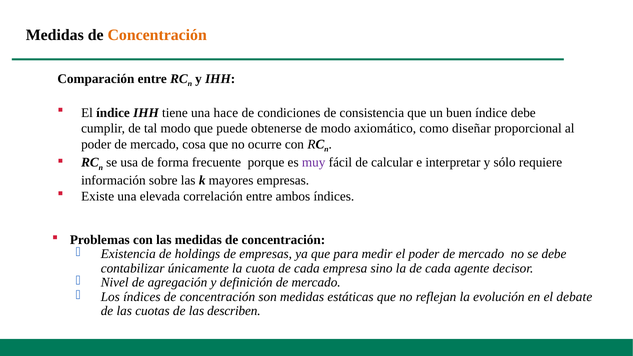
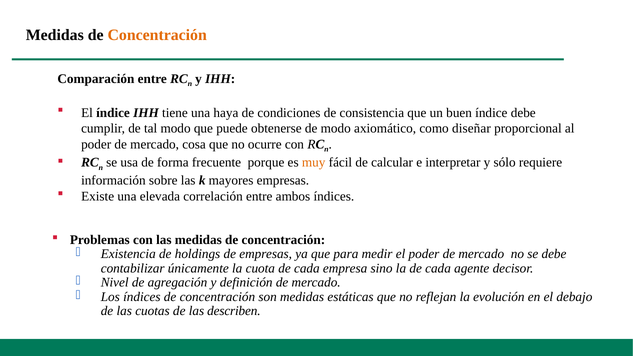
hace: hace -> haya (226, 113)
muy colour: purple -> orange (314, 162)
debate: debate -> debajo (574, 297)
